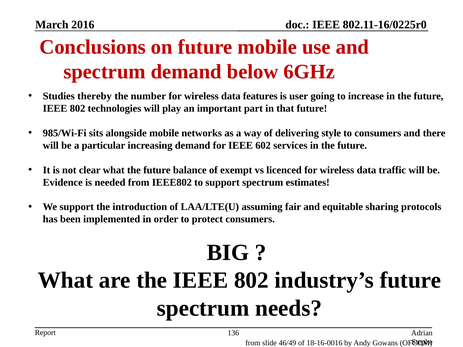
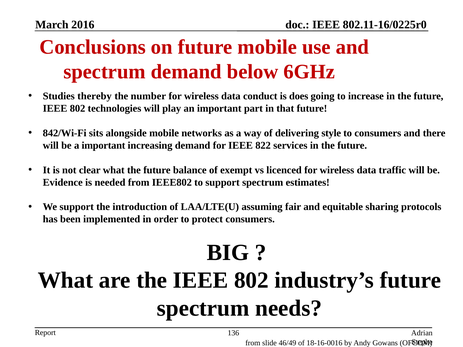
features: features -> conduct (260, 96)
user: user -> does (299, 96)
985/Wi-Fi: 985/Wi-Fi -> 842/Wi-Fi (65, 133)
a particular: particular -> important (103, 145)
602: 602 -> 822 (263, 145)
